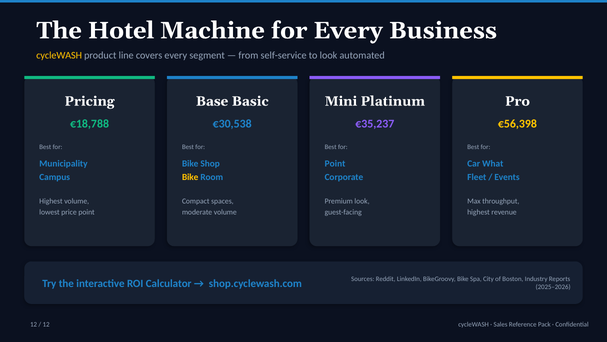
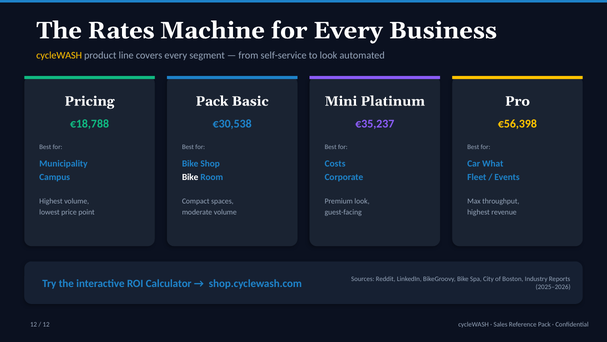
Hotel: Hotel -> Rates (121, 30)
Base: Base -> Pack (212, 101)
Point: Point -> Costs (335, 164)
Bike colour: yellow -> white (190, 177)
